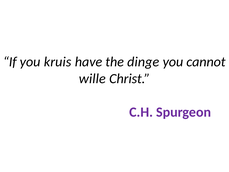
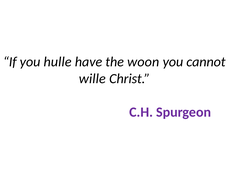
kruis: kruis -> hulle (58, 62)
dinge: dinge -> woon (143, 62)
